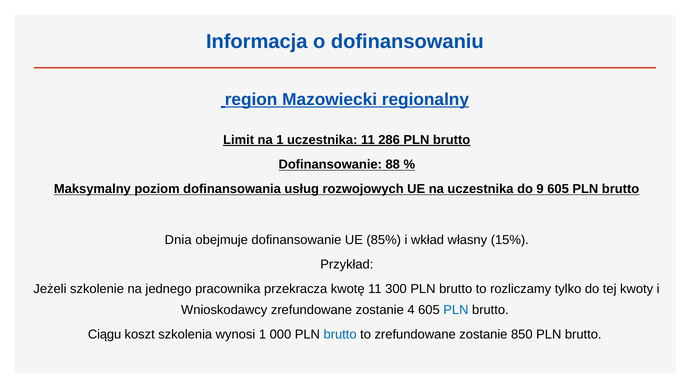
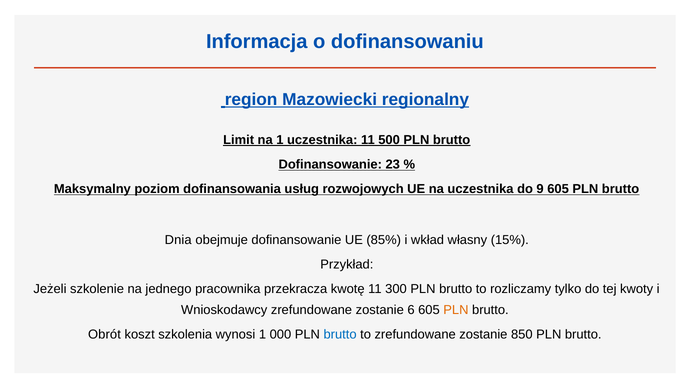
286: 286 -> 500 (389, 140)
88: 88 -> 23 (393, 164)
4: 4 -> 6 (411, 310)
PLN colour: blue -> orange (456, 310)
Ciągu: Ciągu -> Obrót (104, 335)
